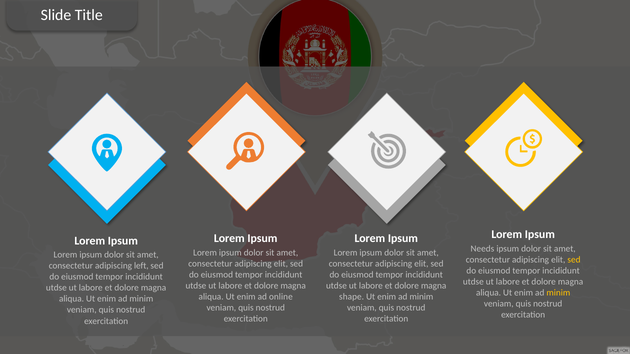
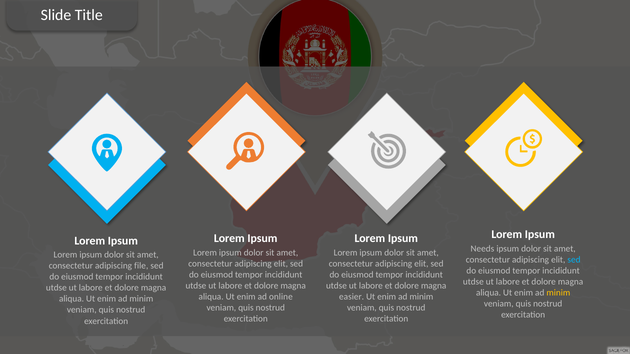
sed colour: yellow -> light blue (574, 260)
left: left -> file (141, 266)
shape: shape -> easier (352, 297)
